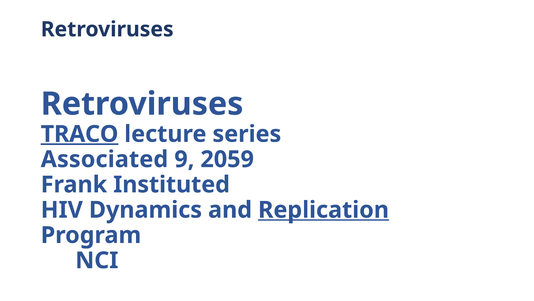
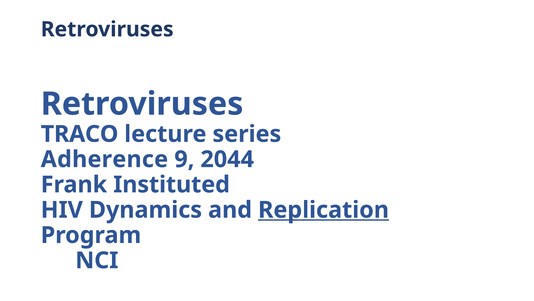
TRACO underline: present -> none (80, 134)
Associated: Associated -> Adherence (104, 159)
2059: 2059 -> 2044 (227, 159)
